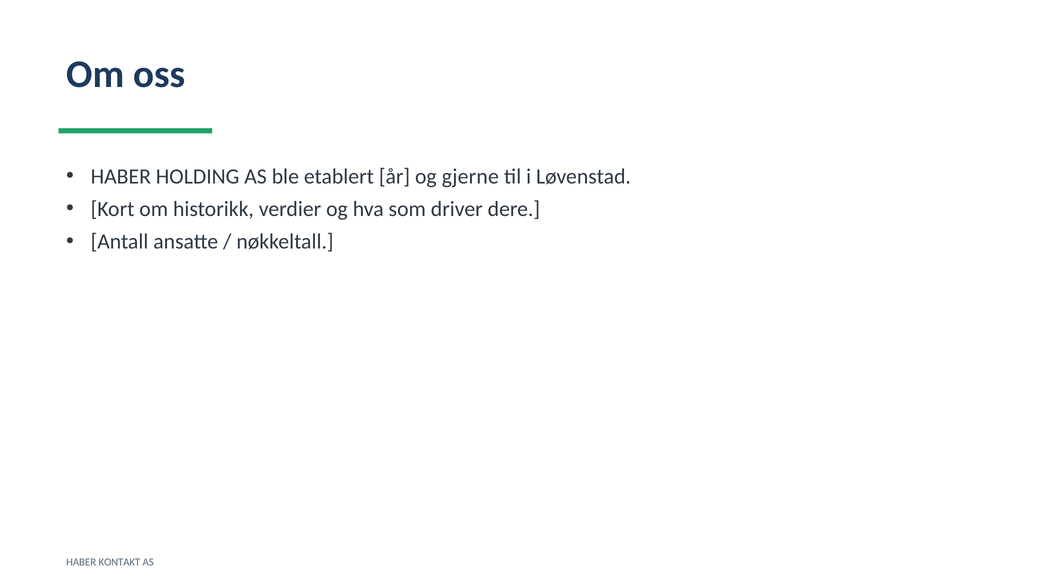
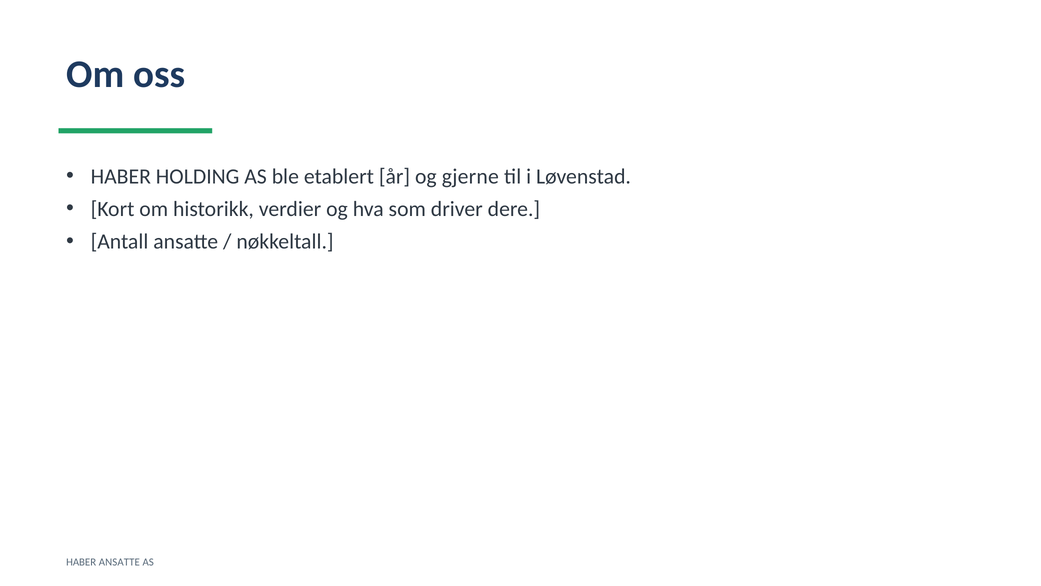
HABER KONTAKT: KONTAKT -> ANSATTE (119, 562)
